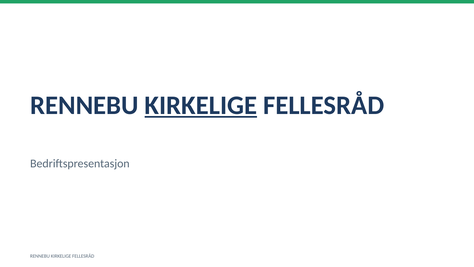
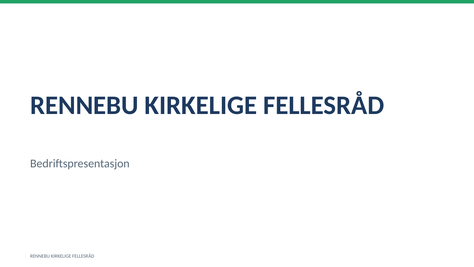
KIRKELIGE underline: present -> none (201, 105)
